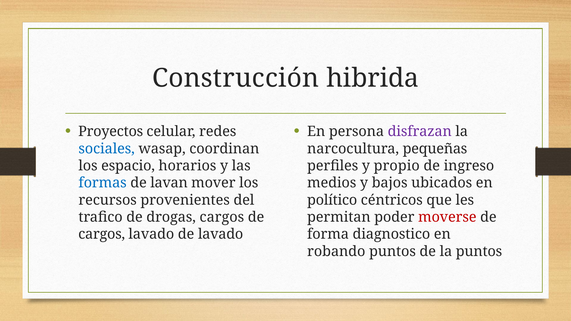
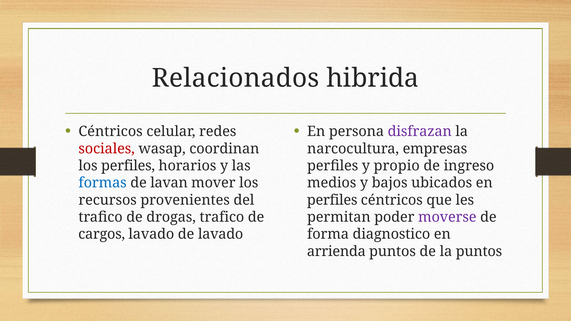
Construcción: Construcción -> Relacionados (236, 78)
Proyectos: Proyectos -> Céntricos (111, 132)
sociales colour: blue -> red (107, 149)
pequeñas: pequeñas -> empresas (435, 149)
los espacio: espacio -> perfiles (128, 166)
político: político -> perfiles (332, 200)
drogas cargos: cargos -> trafico (222, 217)
moverse colour: red -> purple (447, 217)
robando: robando -> arrienda (336, 252)
